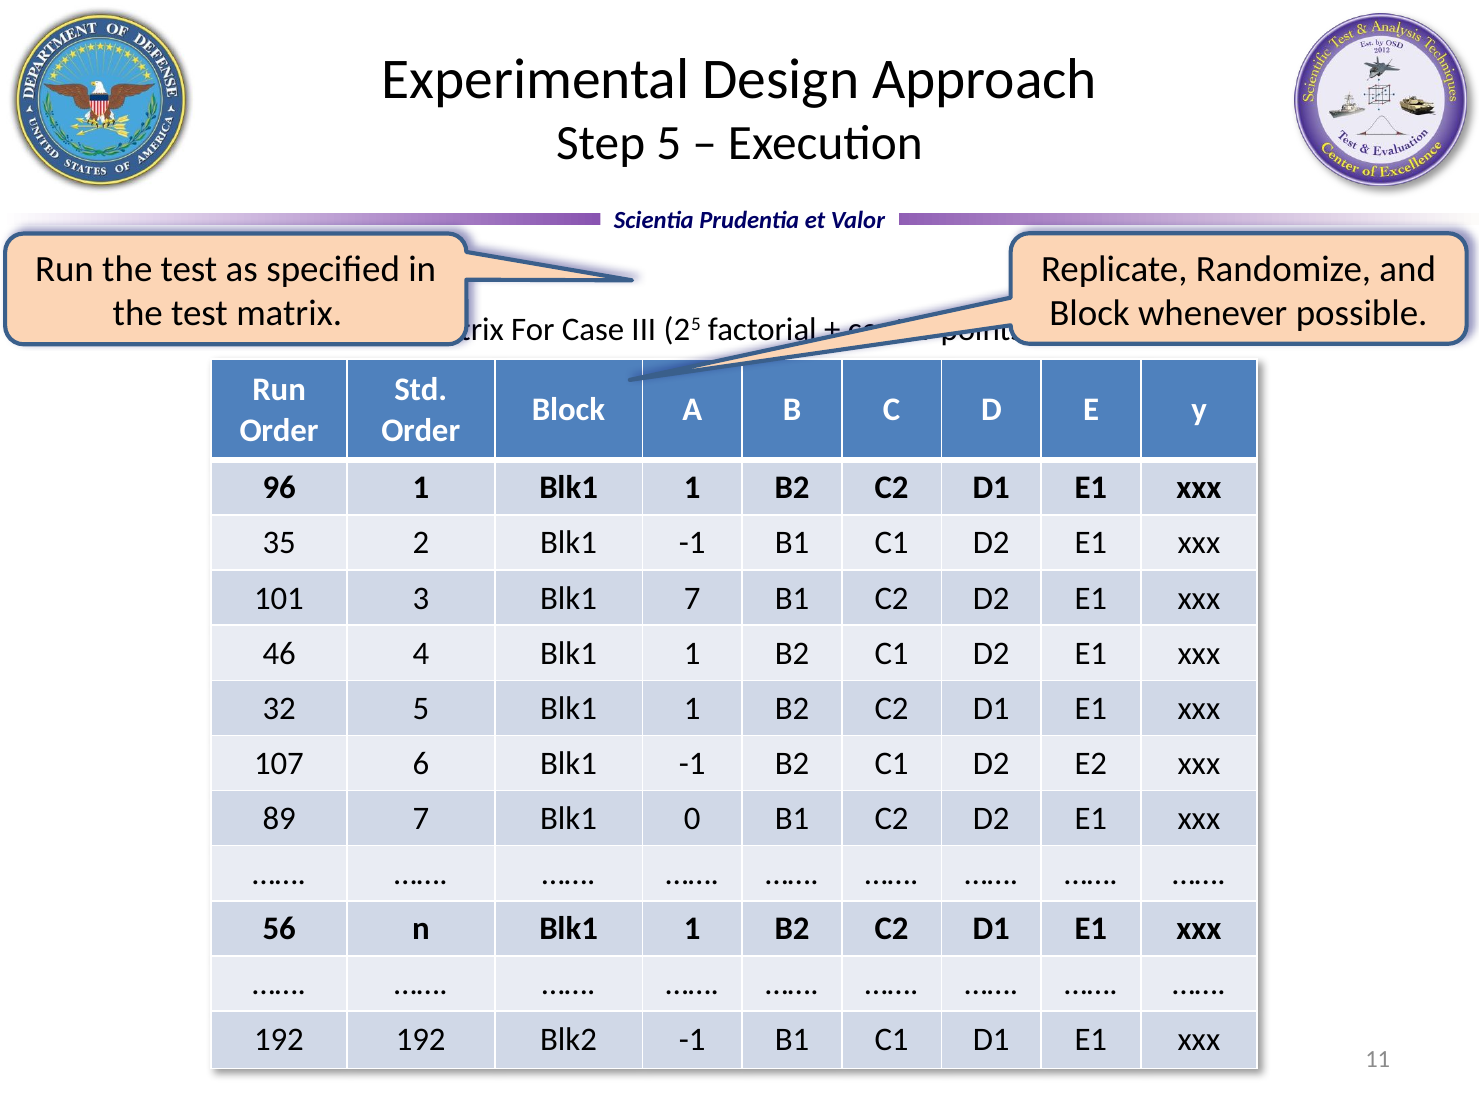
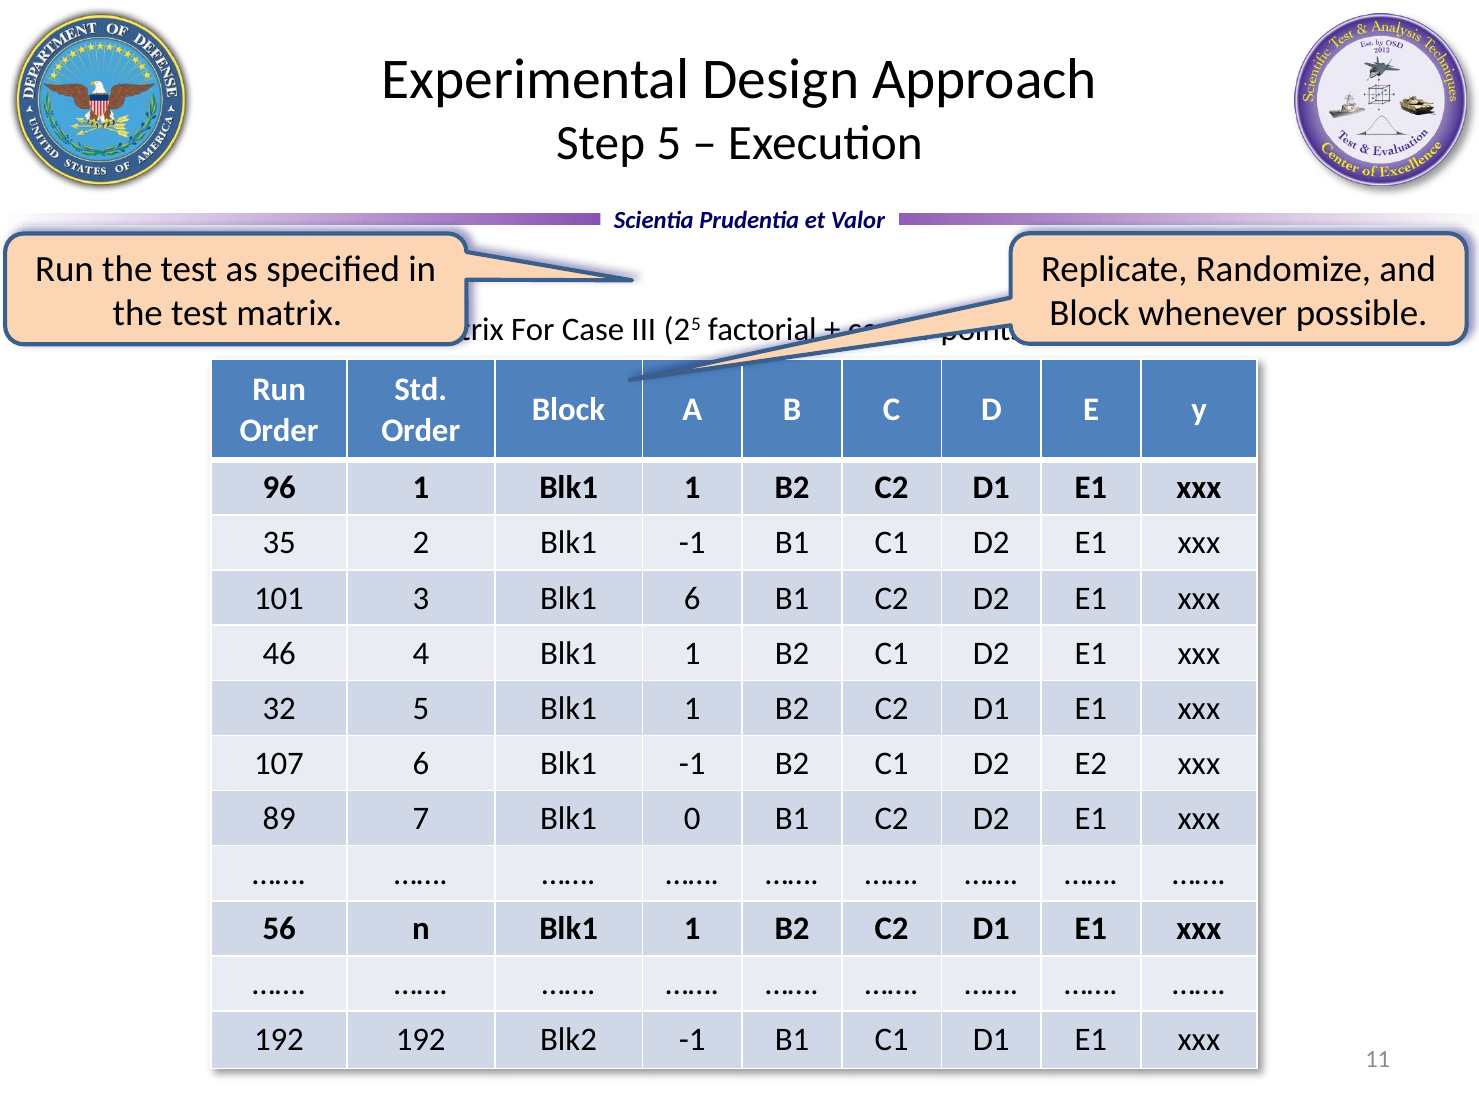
Blk1 7: 7 -> 6 (692, 598)
